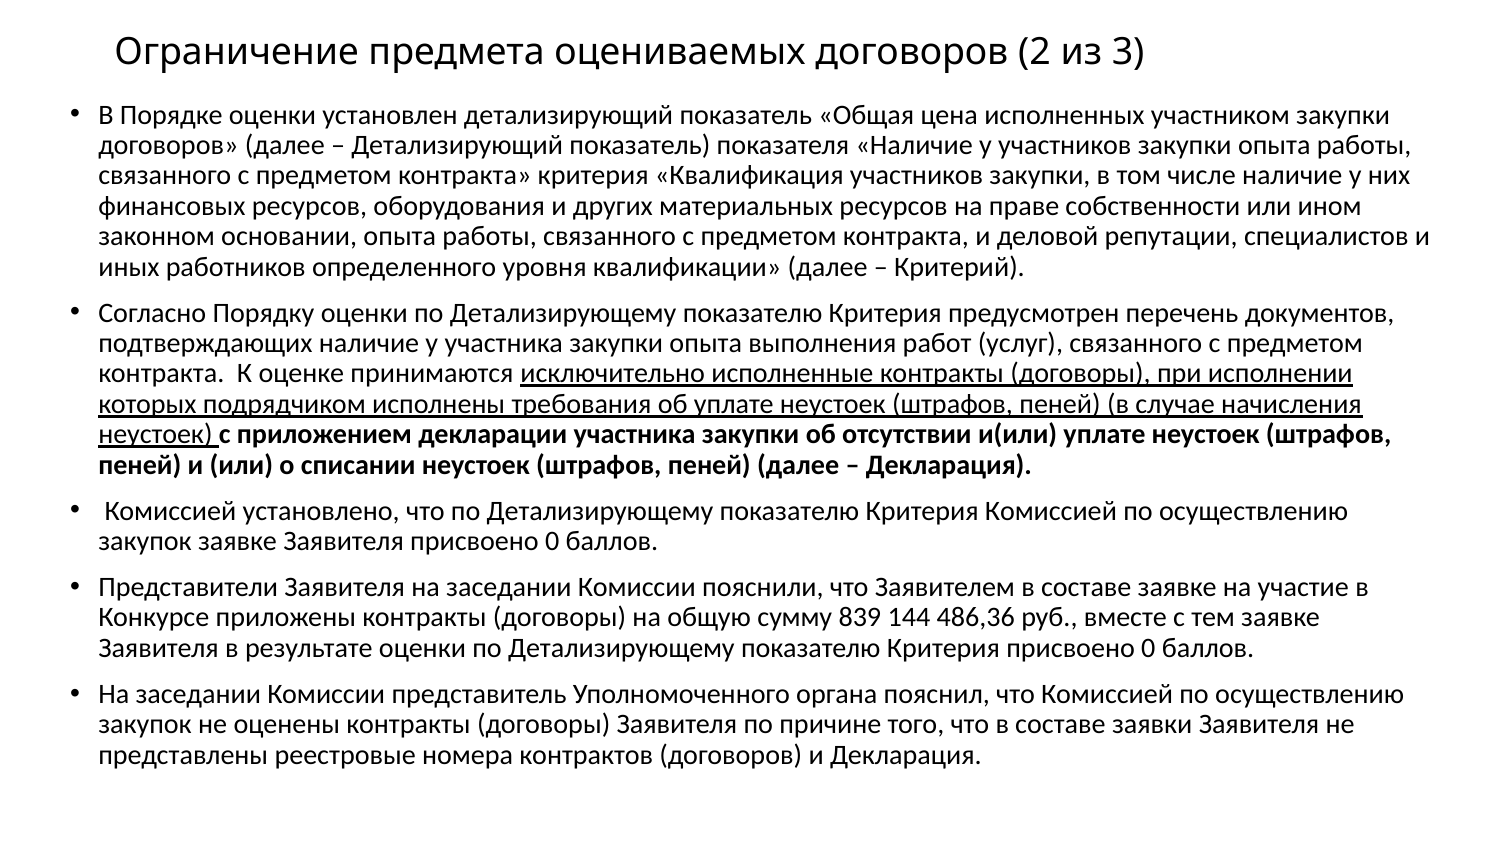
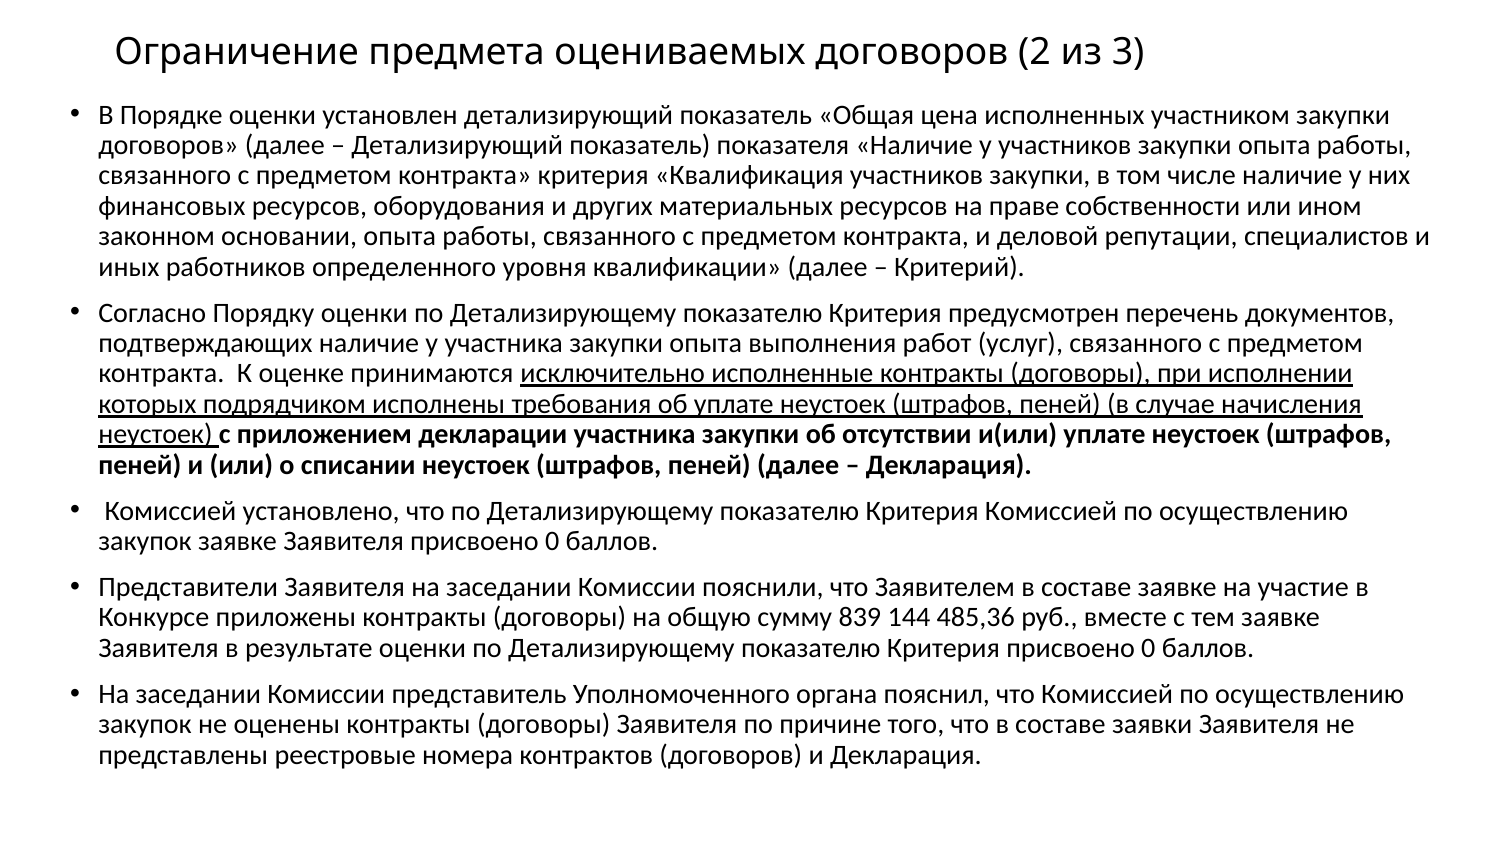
486,36: 486,36 -> 485,36 (976, 617)
